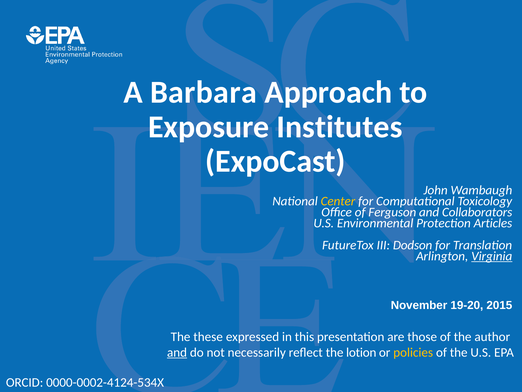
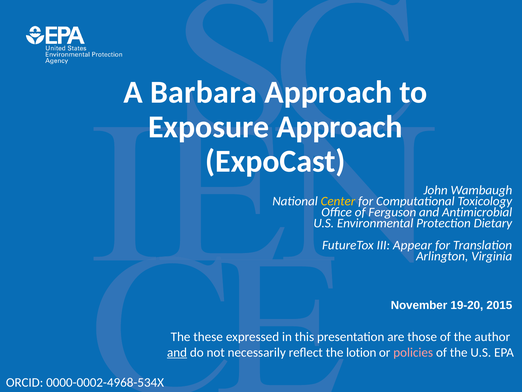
Exposure Institutes: Institutes -> Approach (340, 127)
Collaborators: Collaborators -> Antimicrobial (477, 212)
Articles: Articles -> Dietary (493, 223)
Dodson: Dodson -> Appear (412, 245)
Virginia underline: present -> none (492, 256)
policies colour: yellow -> pink (413, 352)
0000-0002-4124-534X: 0000-0002-4124-534X -> 0000-0002-4968-534X (105, 382)
